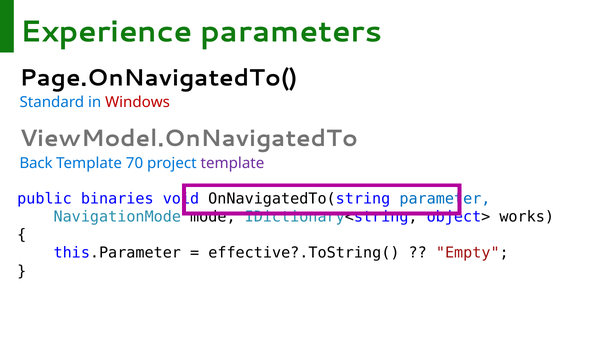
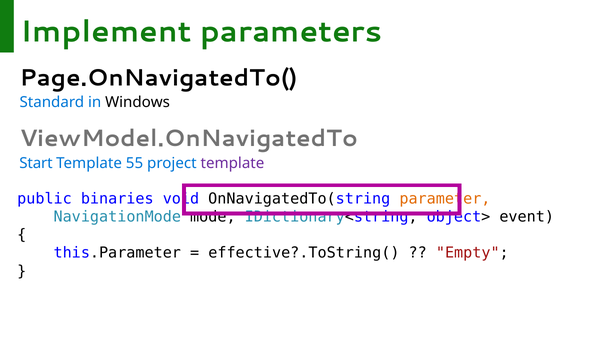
Experience: Experience -> Implement (106, 32)
Windows colour: red -> black (138, 103)
Back: Back -> Start (36, 163)
70: 70 -> 55 (135, 163)
parameter colour: blue -> orange (445, 199)
works: works -> event (527, 217)
